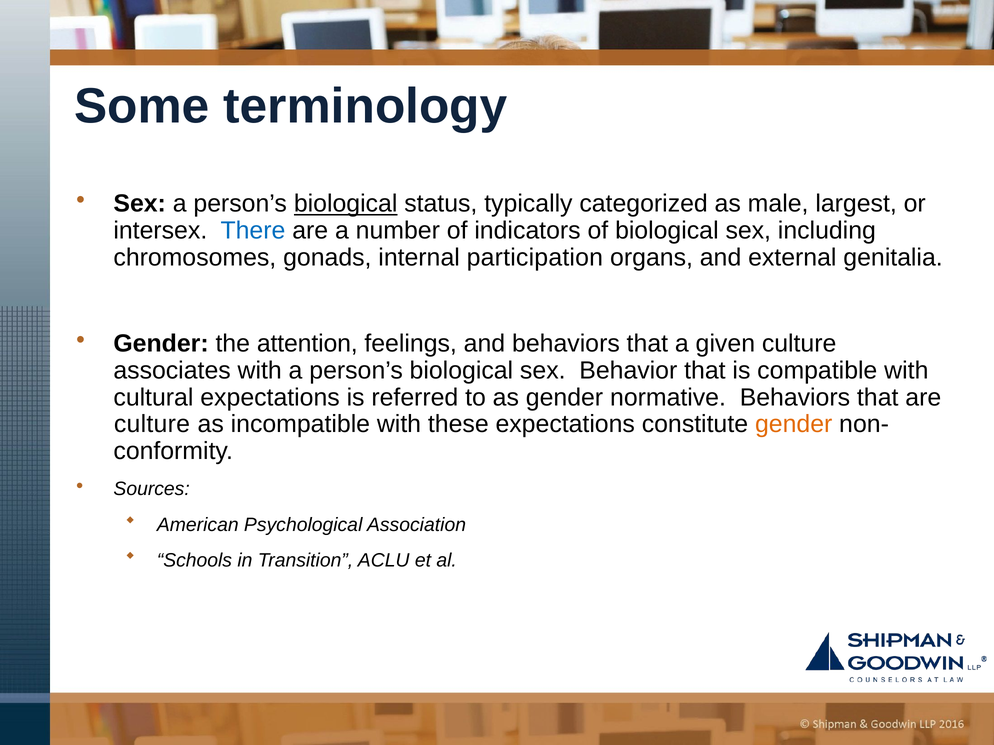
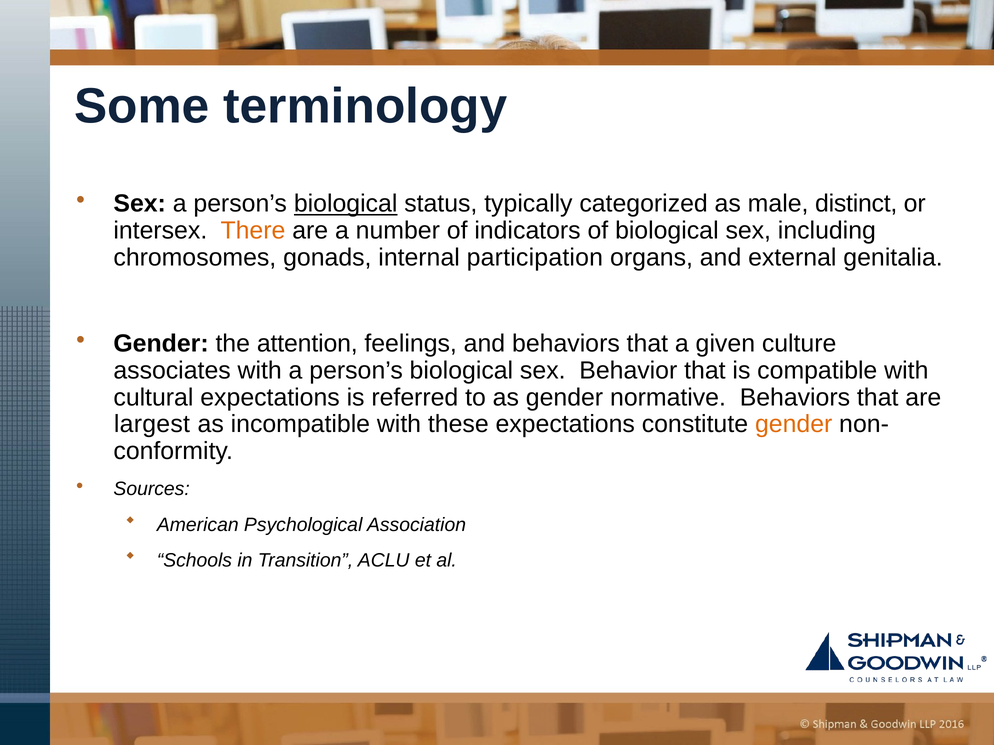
largest: largest -> distinct (856, 204)
There colour: blue -> orange (253, 231)
culture: culture -> largest (152, 425)
